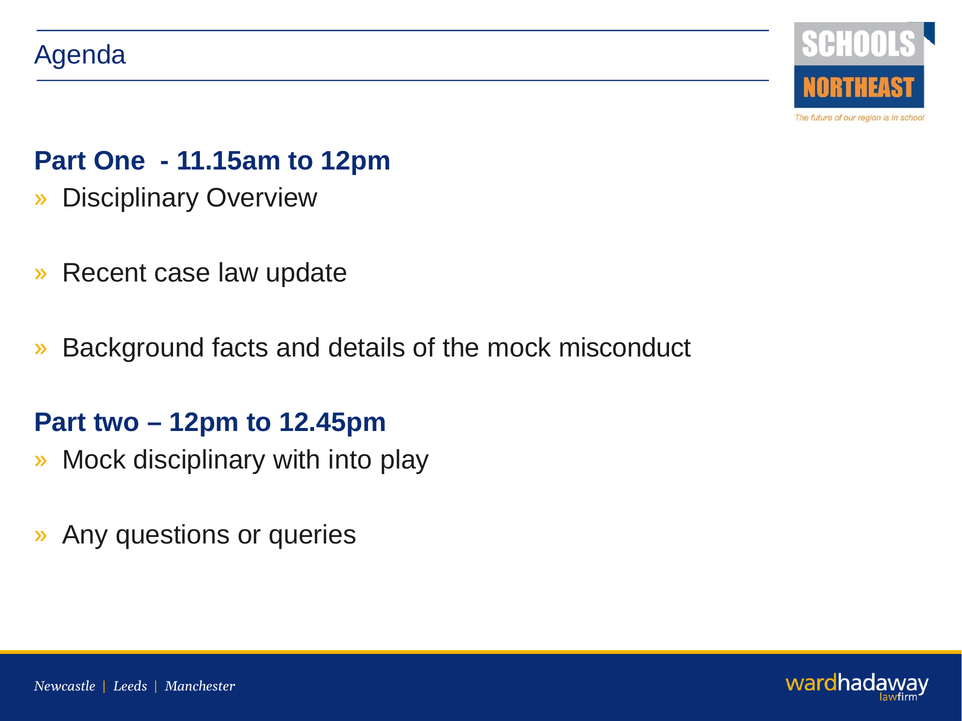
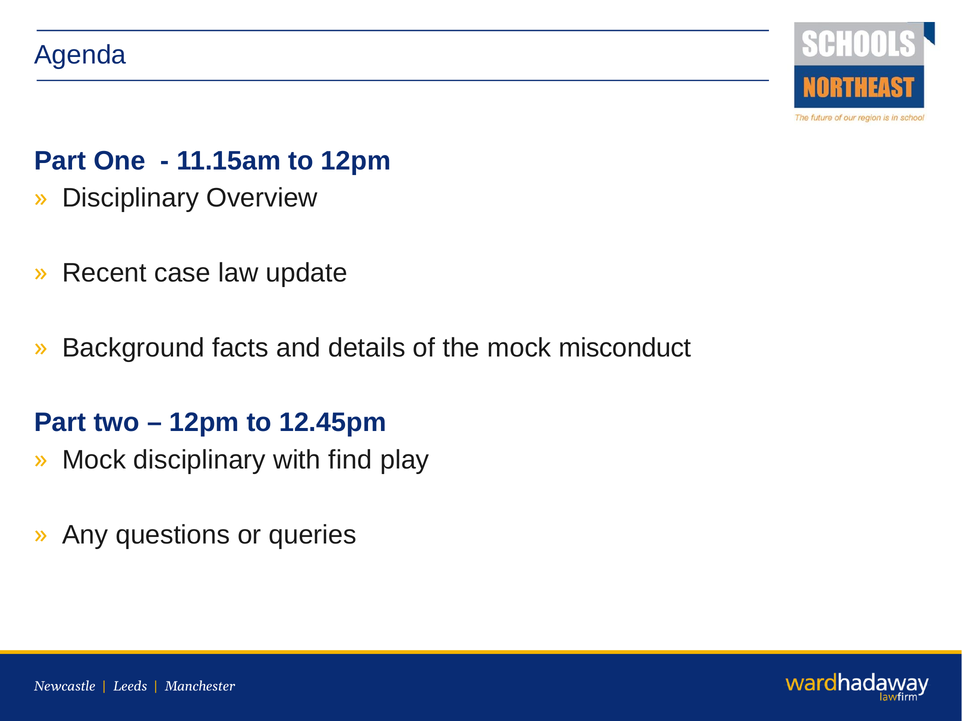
into: into -> find (350, 460)
